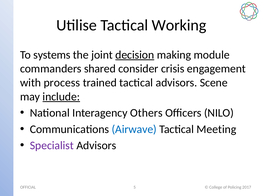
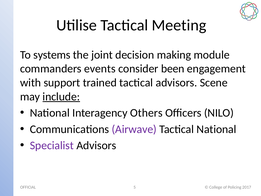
Working: Working -> Meeting (179, 25)
decision underline: present -> none (135, 55)
shared: shared -> events (100, 69)
crisis: crisis -> been (173, 69)
process: process -> support (62, 83)
Airwave colour: blue -> purple (134, 129)
Tactical Meeting: Meeting -> National (216, 129)
